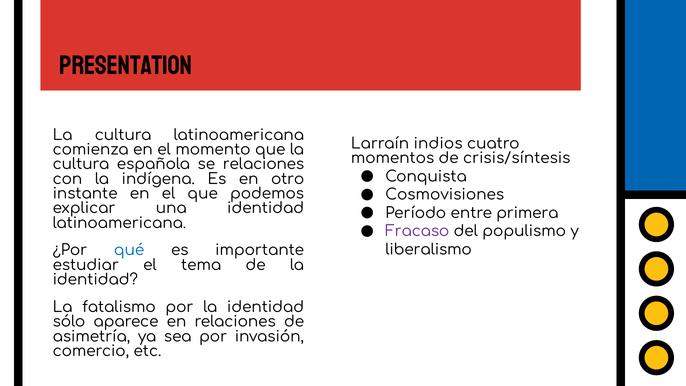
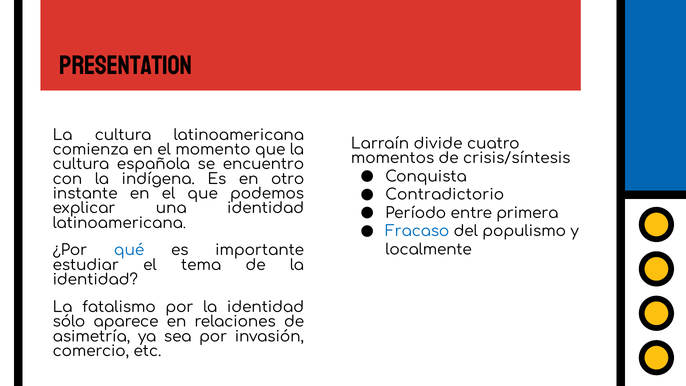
indios: indios -> divide (438, 144)
se relaciones: relaciones -> encuentro (263, 164)
Cosmovisiones: Cosmovisiones -> Contradictorio (445, 195)
Fracaso colour: purple -> blue (417, 231)
liberalismo: liberalismo -> localmente (429, 250)
